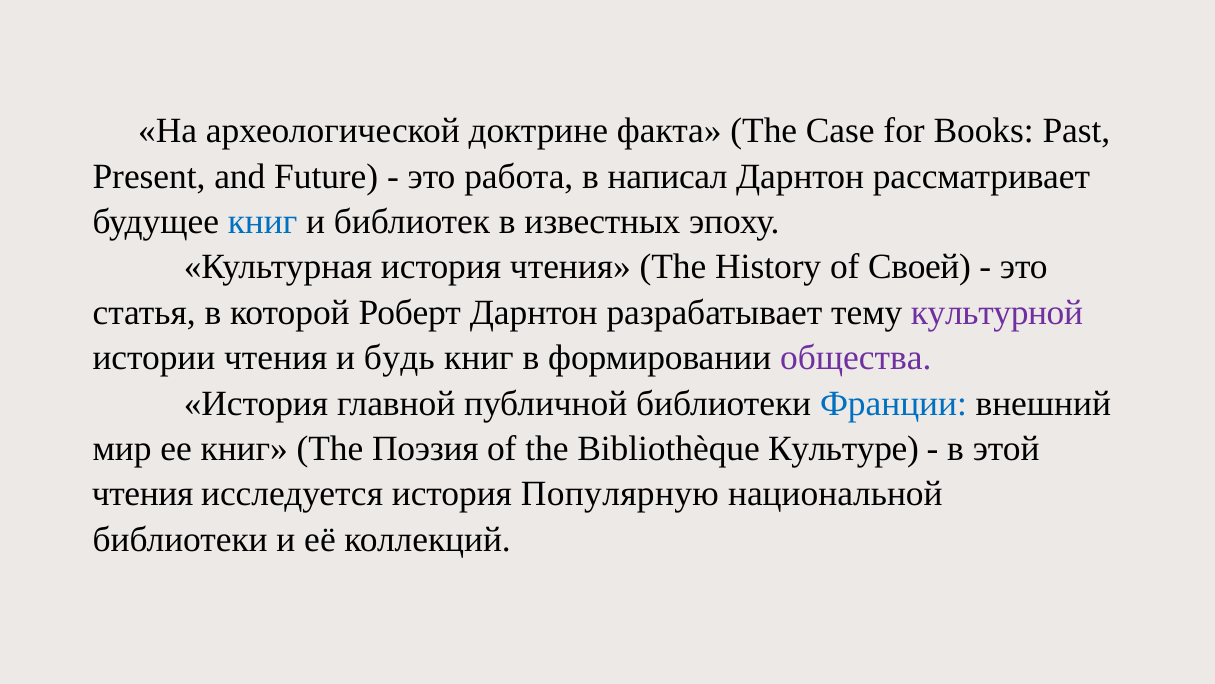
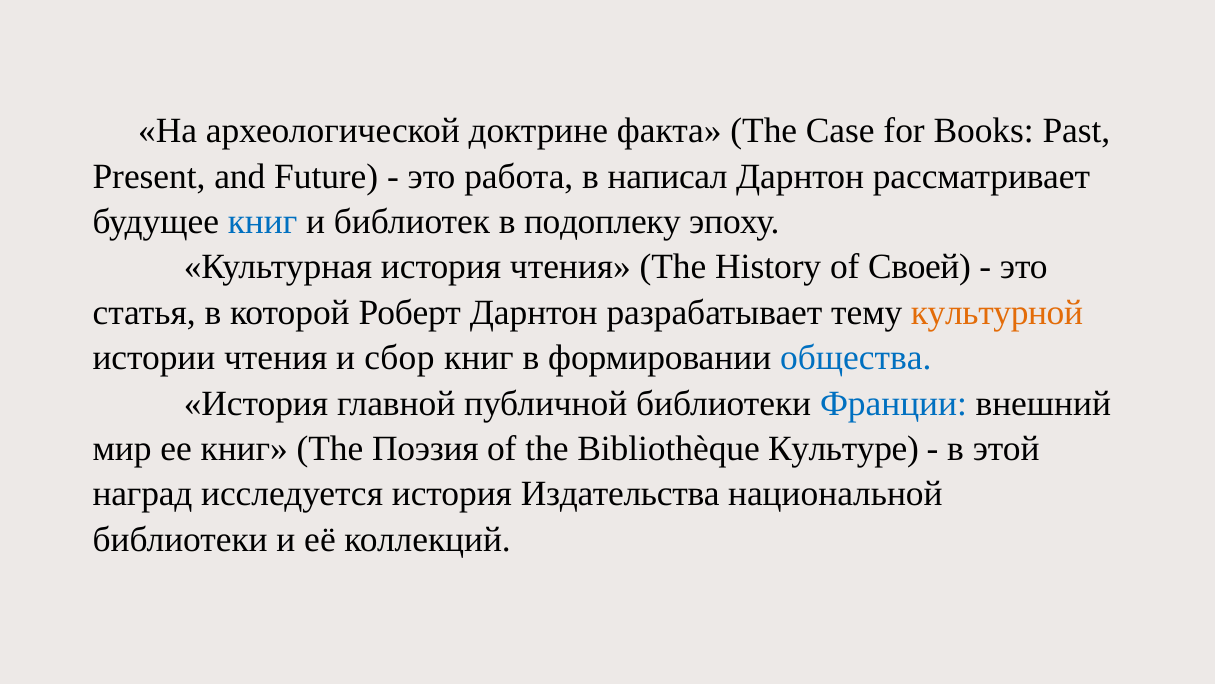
известных: известных -> подоплеку (603, 222)
культурной colour: purple -> orange (997, 312)
будь: будь -> сбор (399, 358)
общества colour: purple -> blue (856, 358)
чтения: чтения -> наград (143, 494)
Популярную: Популярную -> Издательства (620, 494)
